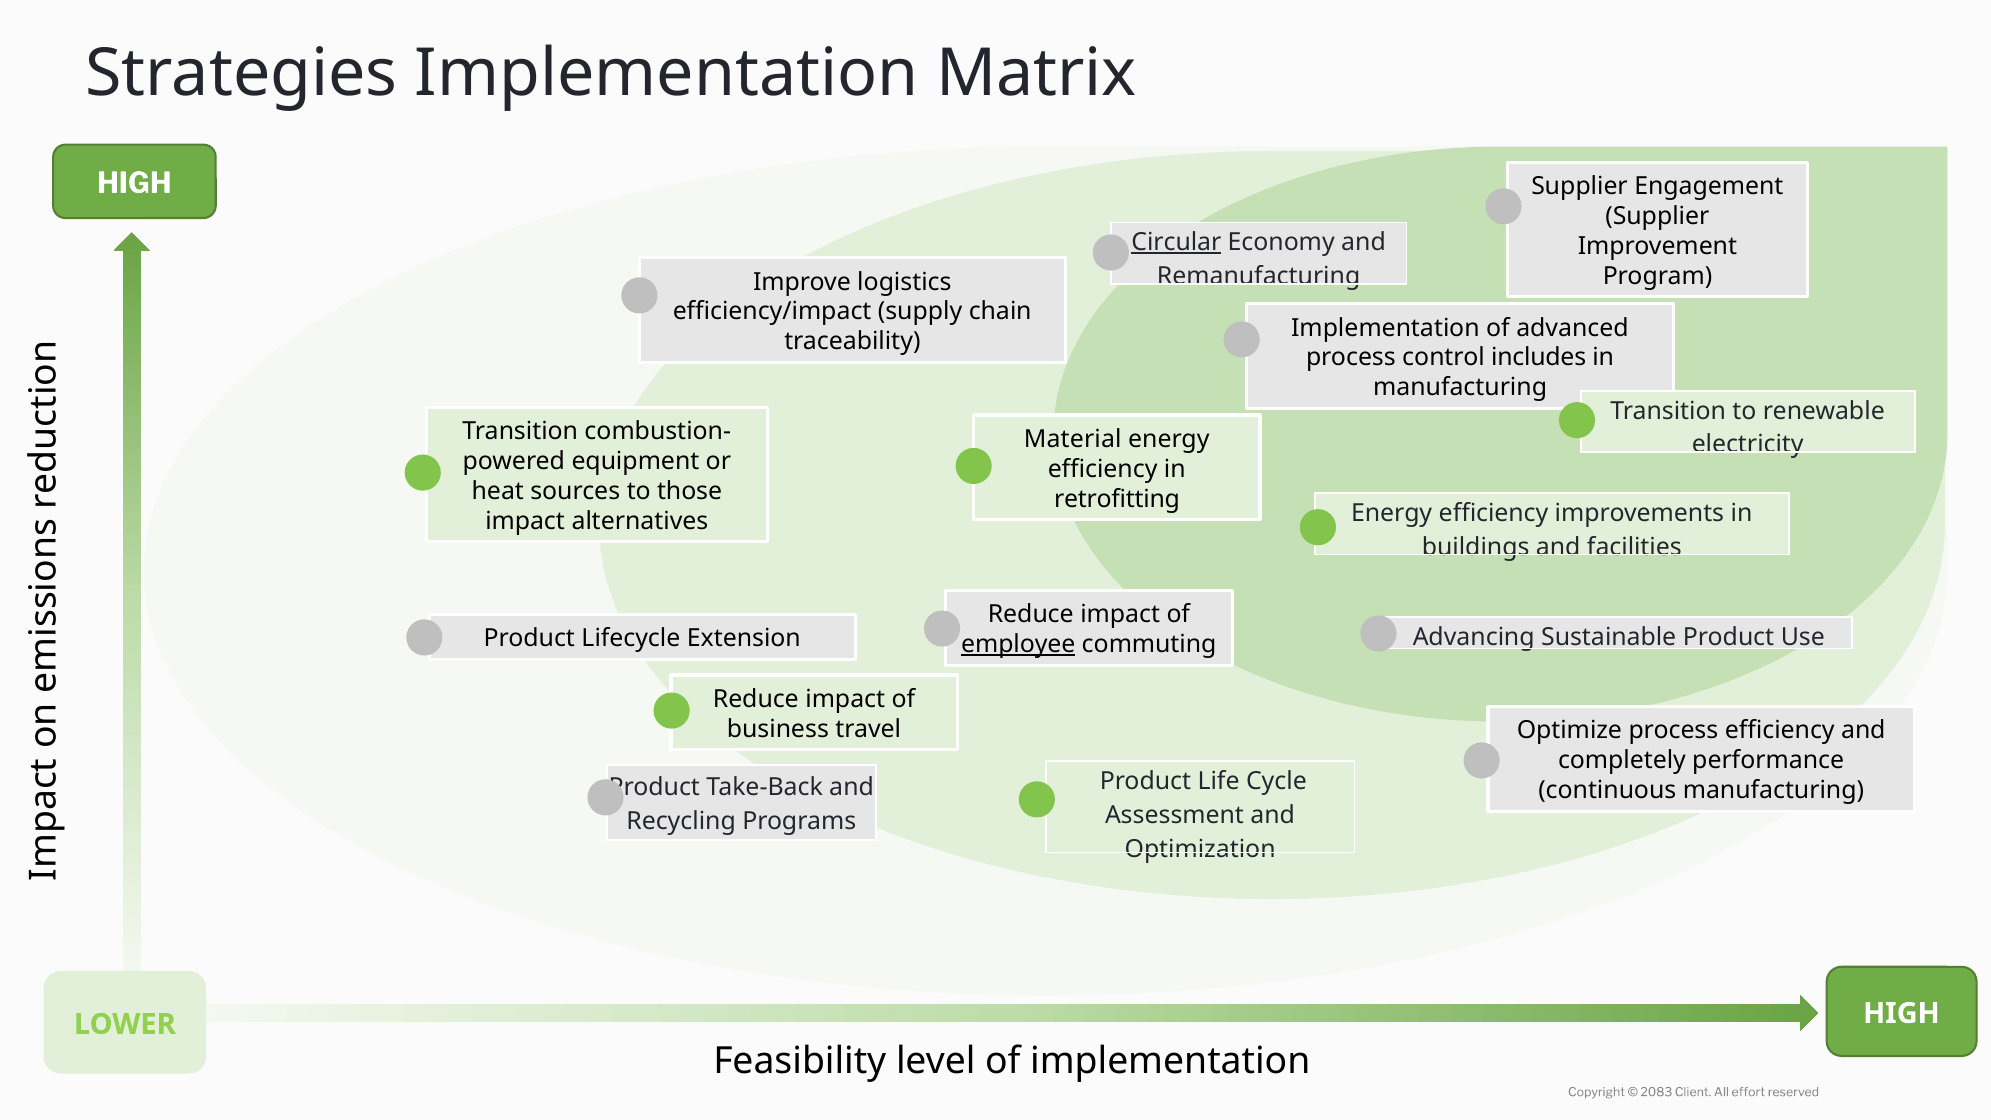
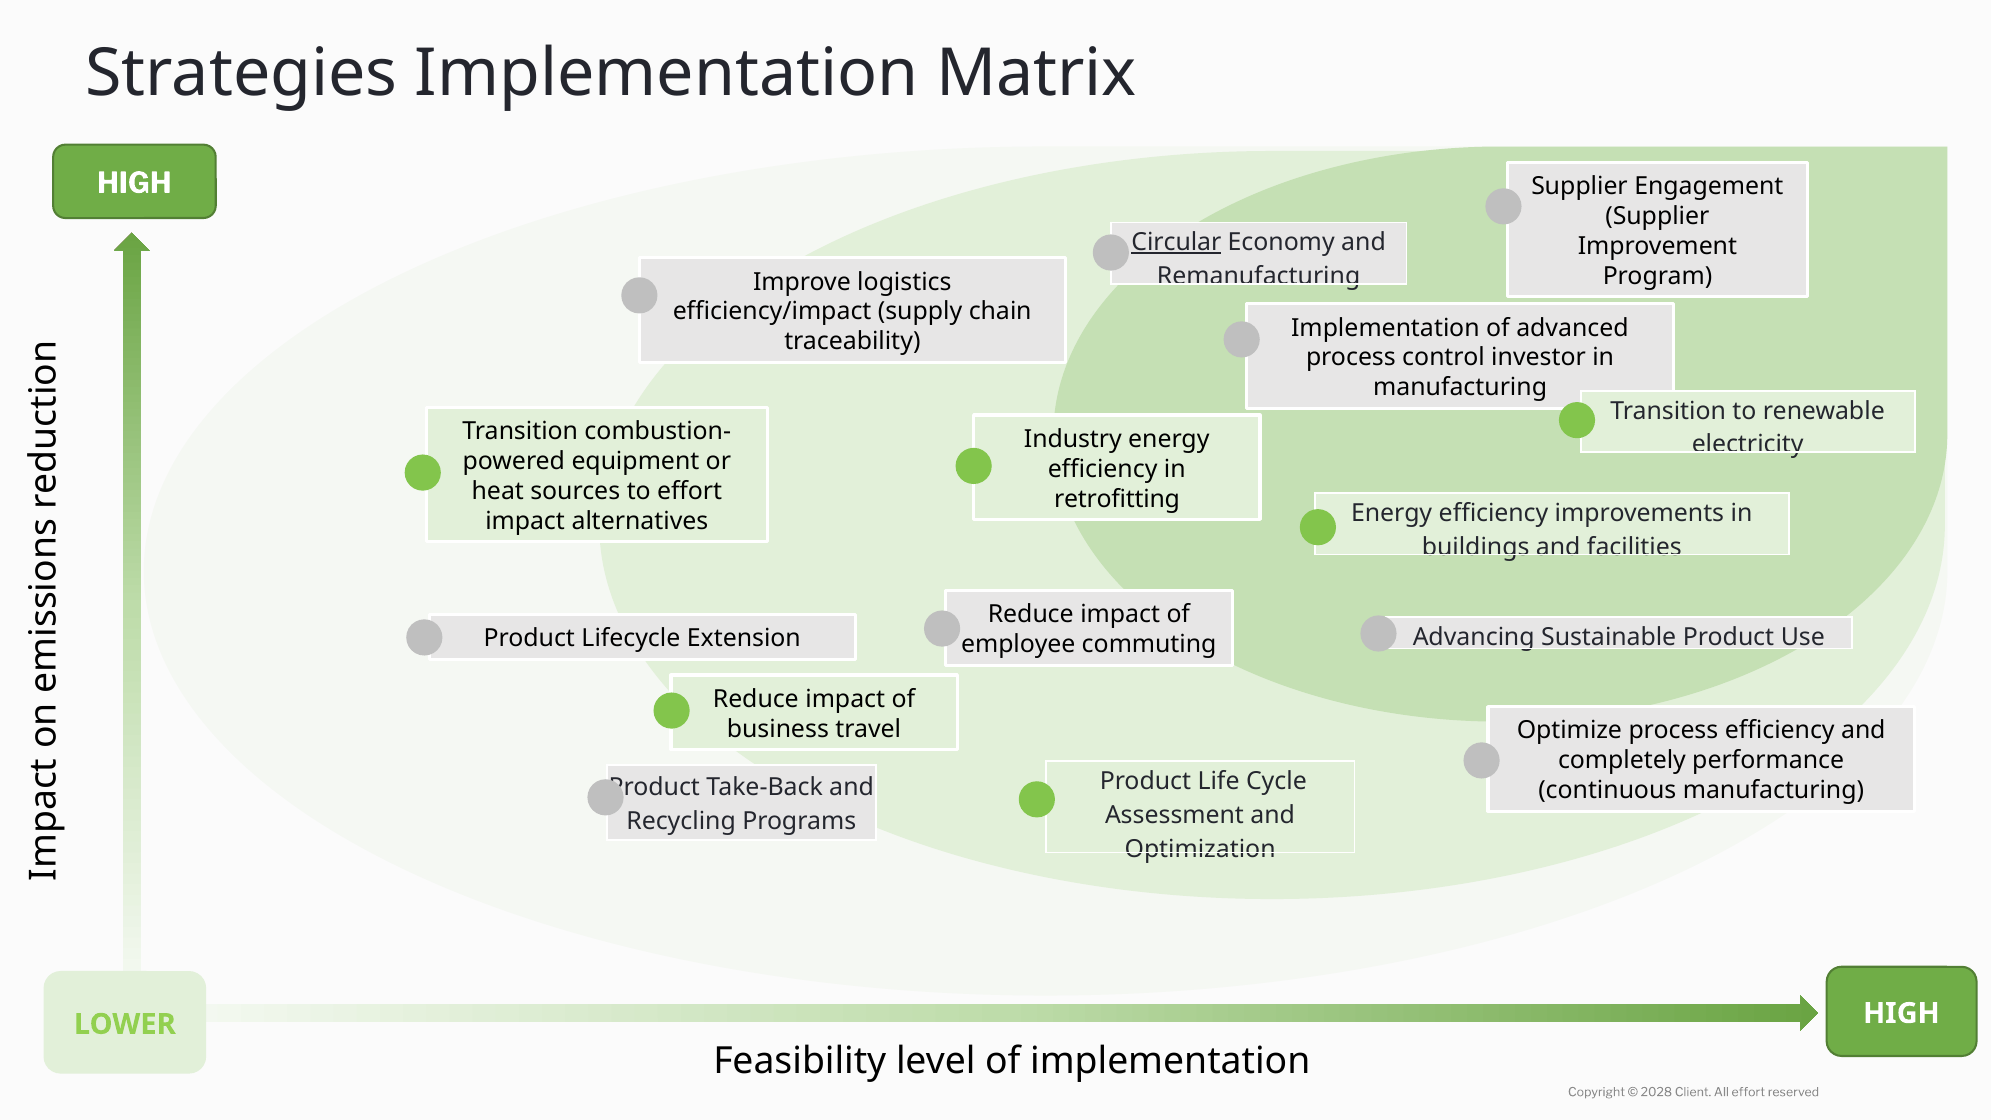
includes: includes -> investor (1539, 358)
Material: Material -> Industry (1073, 439)
to those: those -> effort (690, 491)
employee underline: present -> none (1018, 644)
2083: 2083 -> 2028 (1656, 1092)
